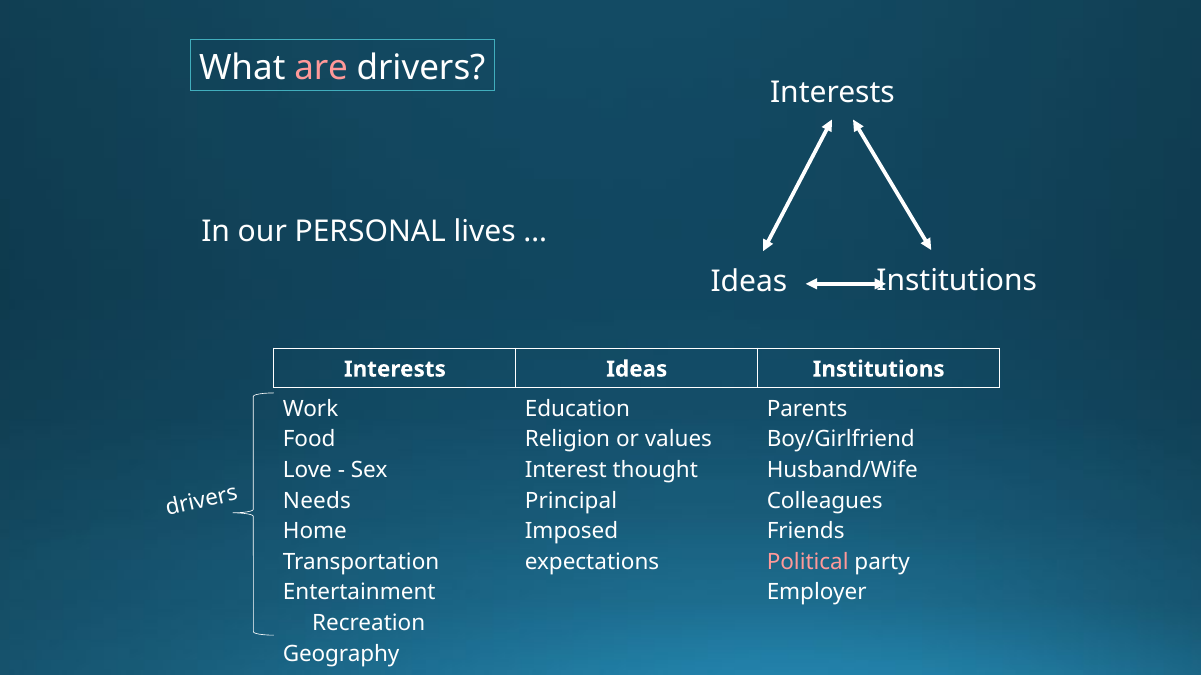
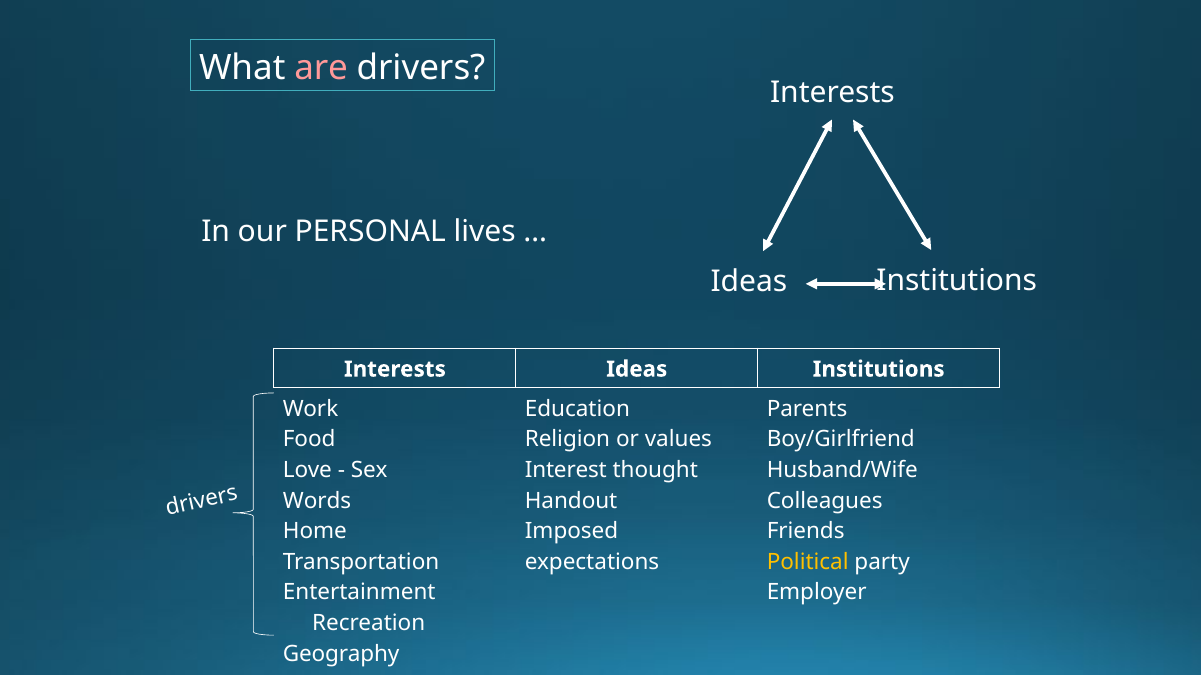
Needs: Needs -> Words (317, 501)
Principal: Principal -> Handout (571, 501)
Political colour: pink -> yellow (808, 562)
